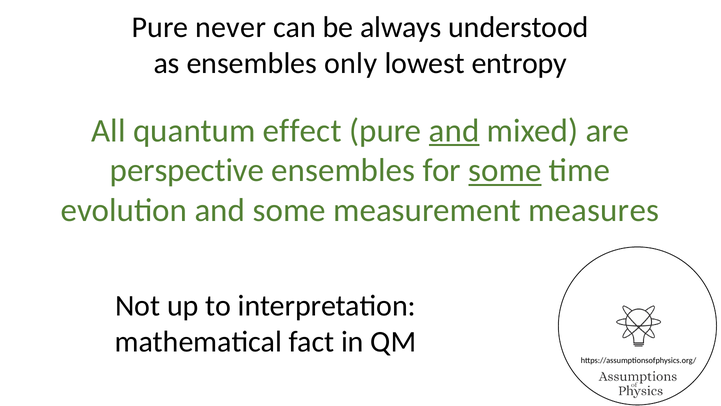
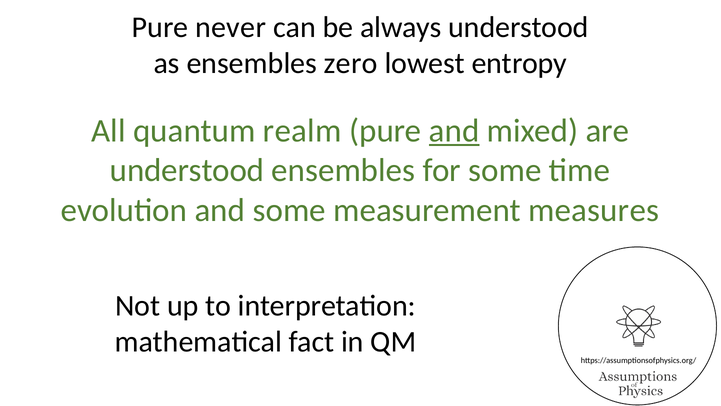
only: only -> zero (351, 63)
effect: effect -> realm (302, 131)
perspective: perspective -> understood (187, 170)
some underline: present -> none (505, 170)
